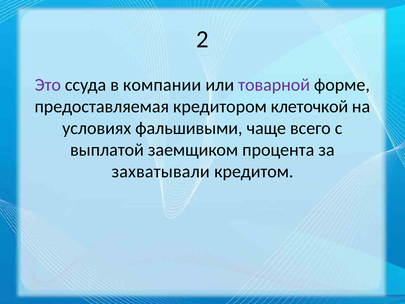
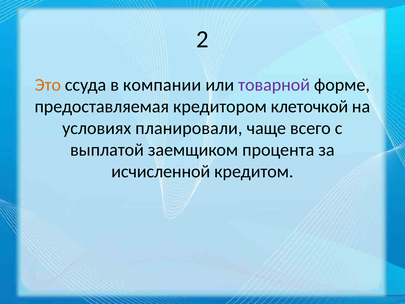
Это colour: purple -> orange (48, 85)
фальшивыми: фальшивыми -> планировали (189, 128)
захватывали: захватывали -> исчисленной (161, 171)
